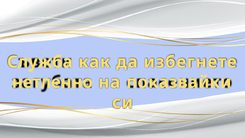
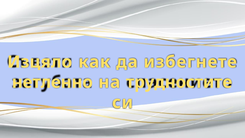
Служба: Служба -> Изцяло (40, 62)
показвайки: показвайки -> трудностите (179, 82)
